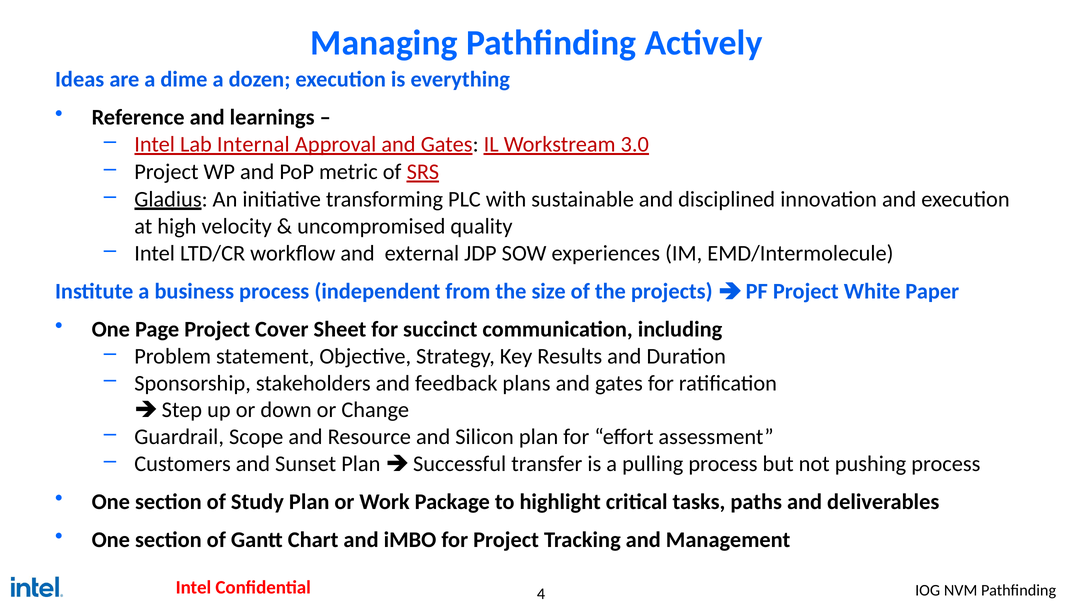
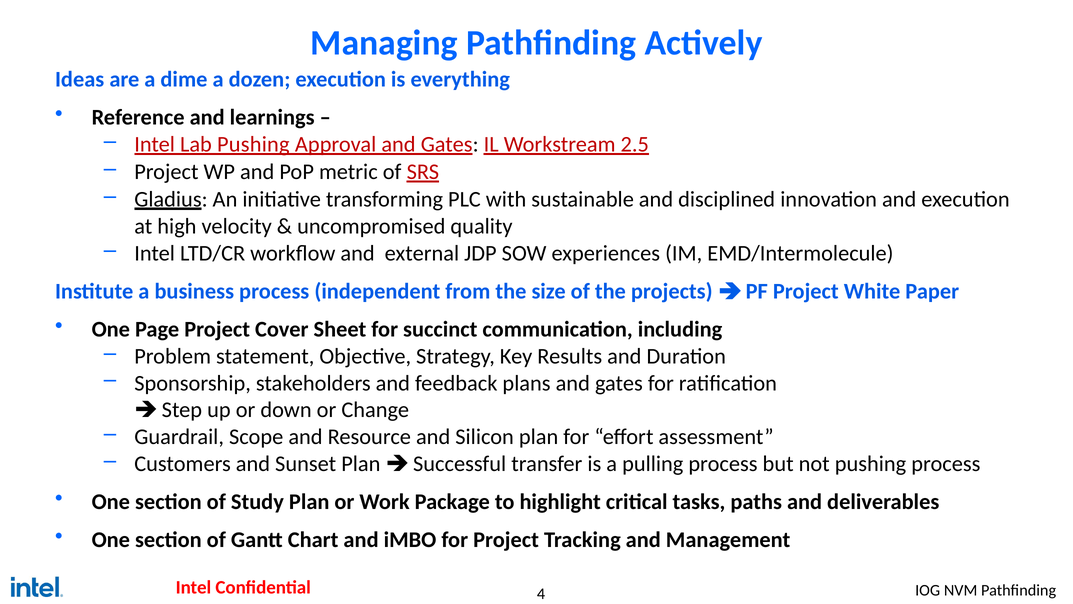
Lab Internal: Internal -> Pushing (253, 144)
3.0: 3.0 -> 2.5 (635, 144)
